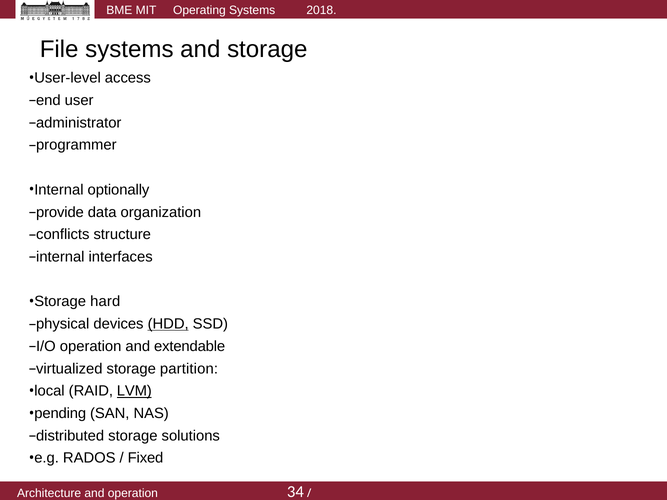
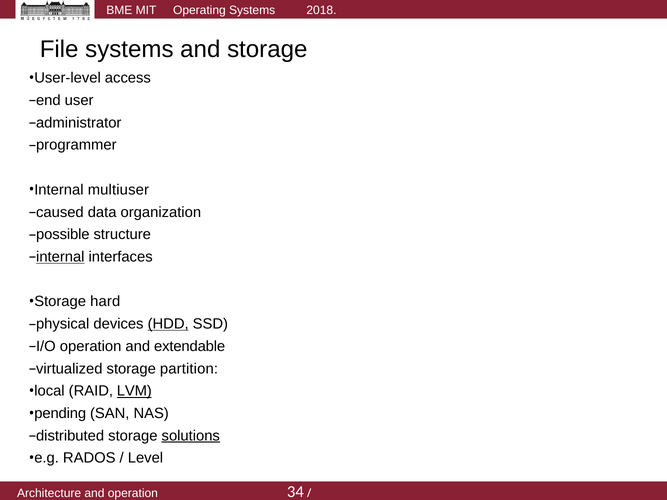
optionally: optionally -> multiuser (118, 190)
provide: provide -> caused (60, 212)
conflicts: conflicts -> possible (63, 235)
internal underline: none -> present (60, 257)
solutions underline: none -> present (191, 436)
Fixed: Fixed -> Level (145, 458)
